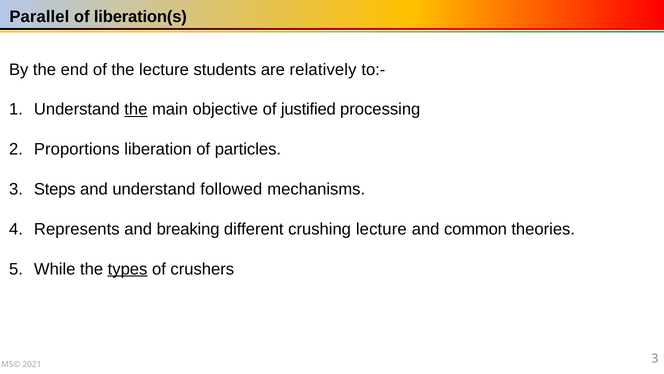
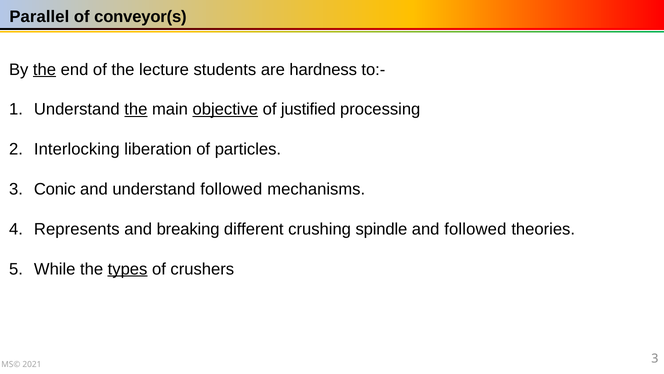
liberation(s: liberation(s -> conveyor(s (140, 17)
the underline: none -> present (45, 69)
relatively: relatively -> hardness (323, 69)
objective underline: none -> present (225, 109)
Proportions: Proportions -> Interlocking (77, 149)
Steps: Steps -> Conic (55, 189)
crushing lecture: lecture -> spindle (381, 229)
and common: common -> followed (475, 229)
